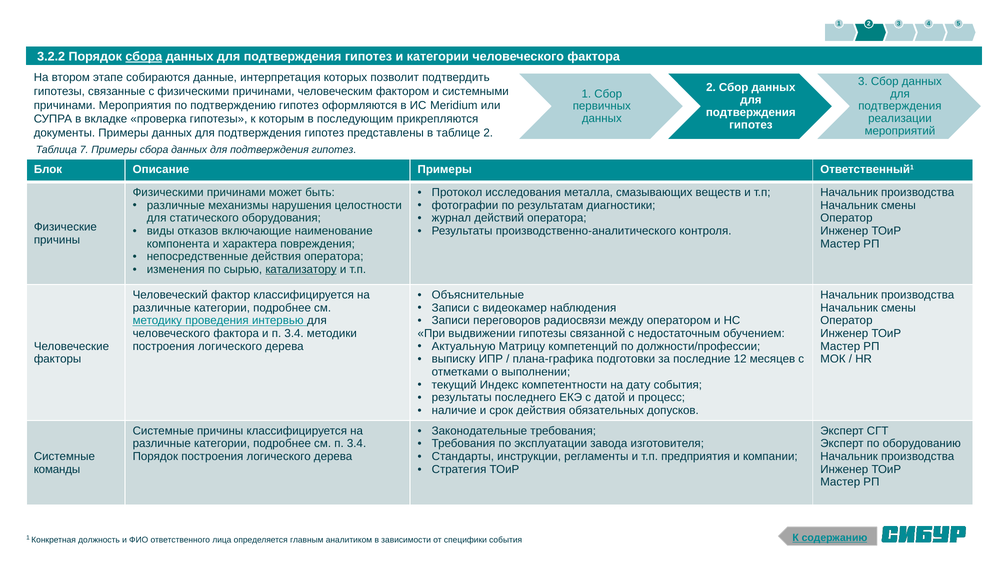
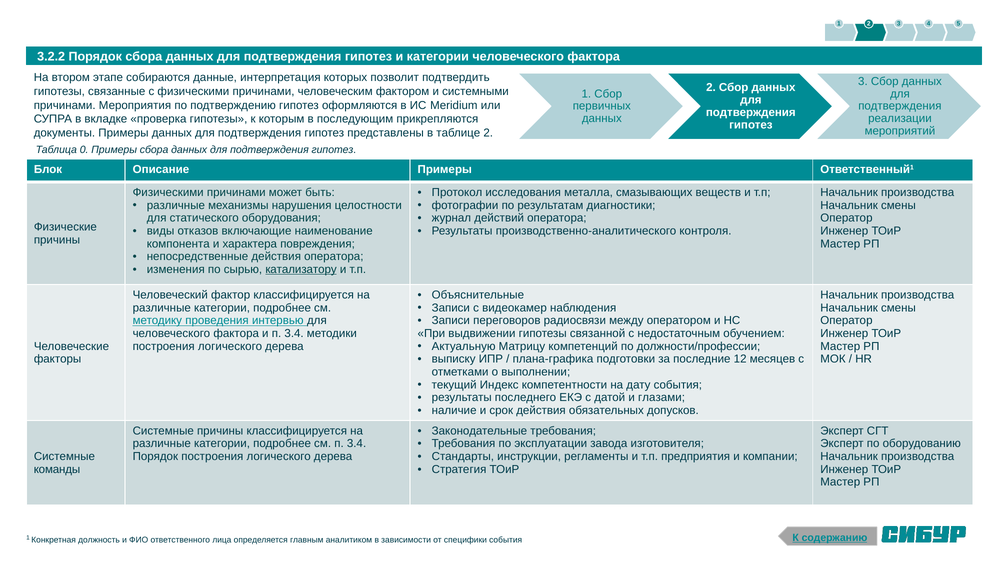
сбора underline: present -> none (144, 56)
7: 7 -> 0 (84, 149)
процесс: процесс -> глазами (662, 397)
